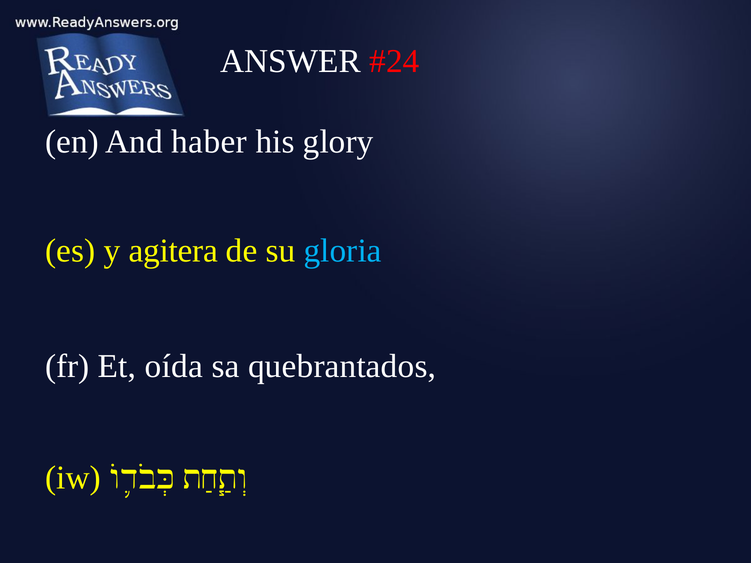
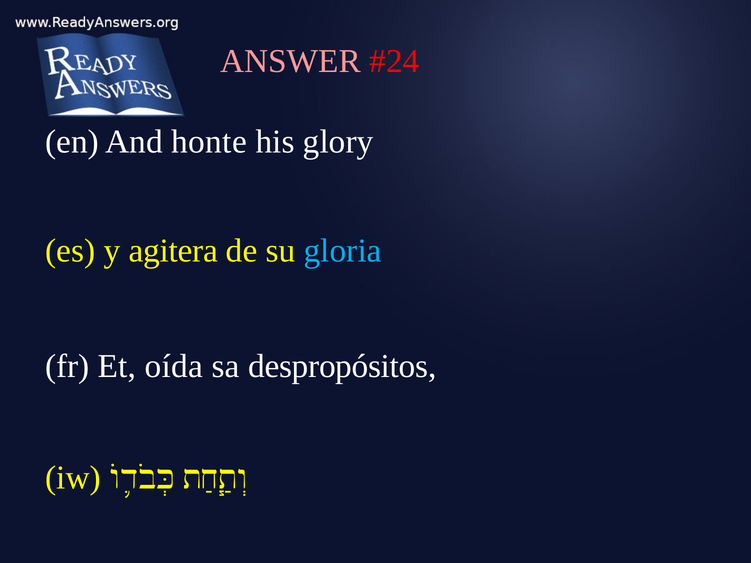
ANSWER colour: white -> pink (291, 61)
haber: haber -> honte (209, 142)
quebrantados: quebrantados -> despropósitos (342, 366)
